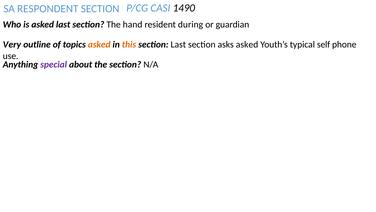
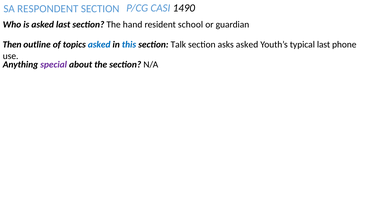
during: during -> school (191, 25)
Very: Very -> Then (12, 44)
asked colour: orange -> blue (99, 44)
this colour: orange -> blue (129, 44)
section Last: Last -> Talk (178, 44)
typical self: self -> last (324, 44)
